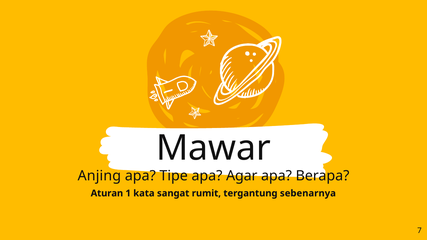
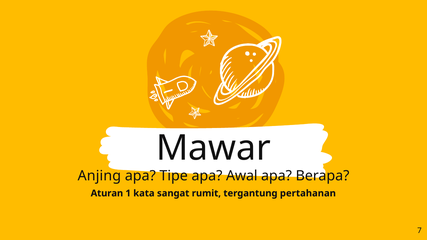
Agar: Agar -> Awal (242, 176)
sebenarnya: sebenarnya -> pertahanan (308, 193)
